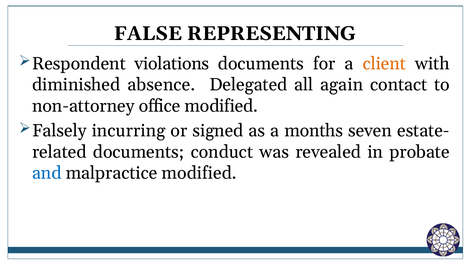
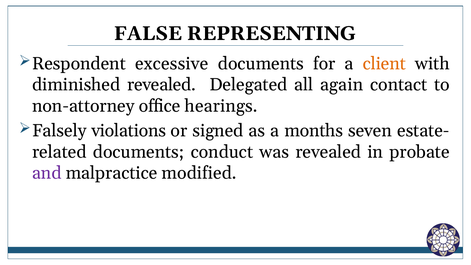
violations: violations -> excessive (172, 64)
diminished absence: absence -> revealed (161, 85)
office modified: modified -> hearings (221, 106)
incurring: incurring -> violations (129, 131)
and colour: blue -> purple (47, 173)
